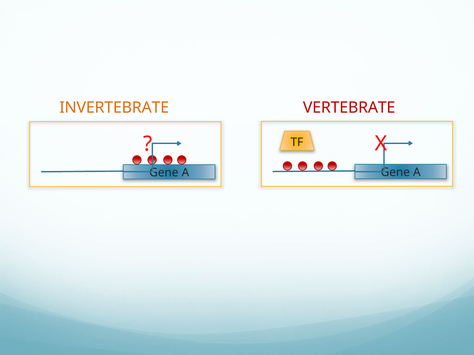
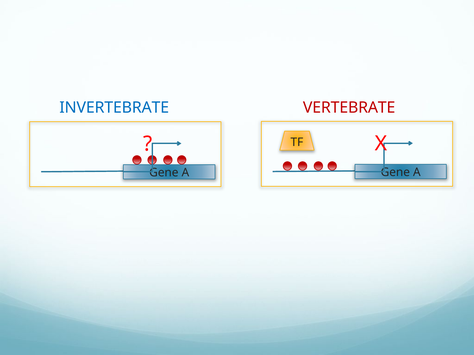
INVERTEBRATE colour: orange -> blue (114, 108)
